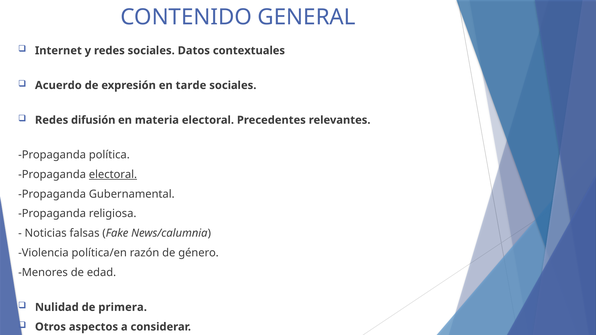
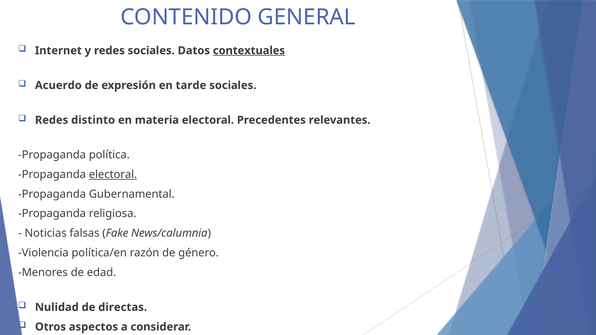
contextuales underline: none -> present (249, 51)
difusión: difusión -> distinto (93, 120)
primera: primera -> directas (123, 307)
